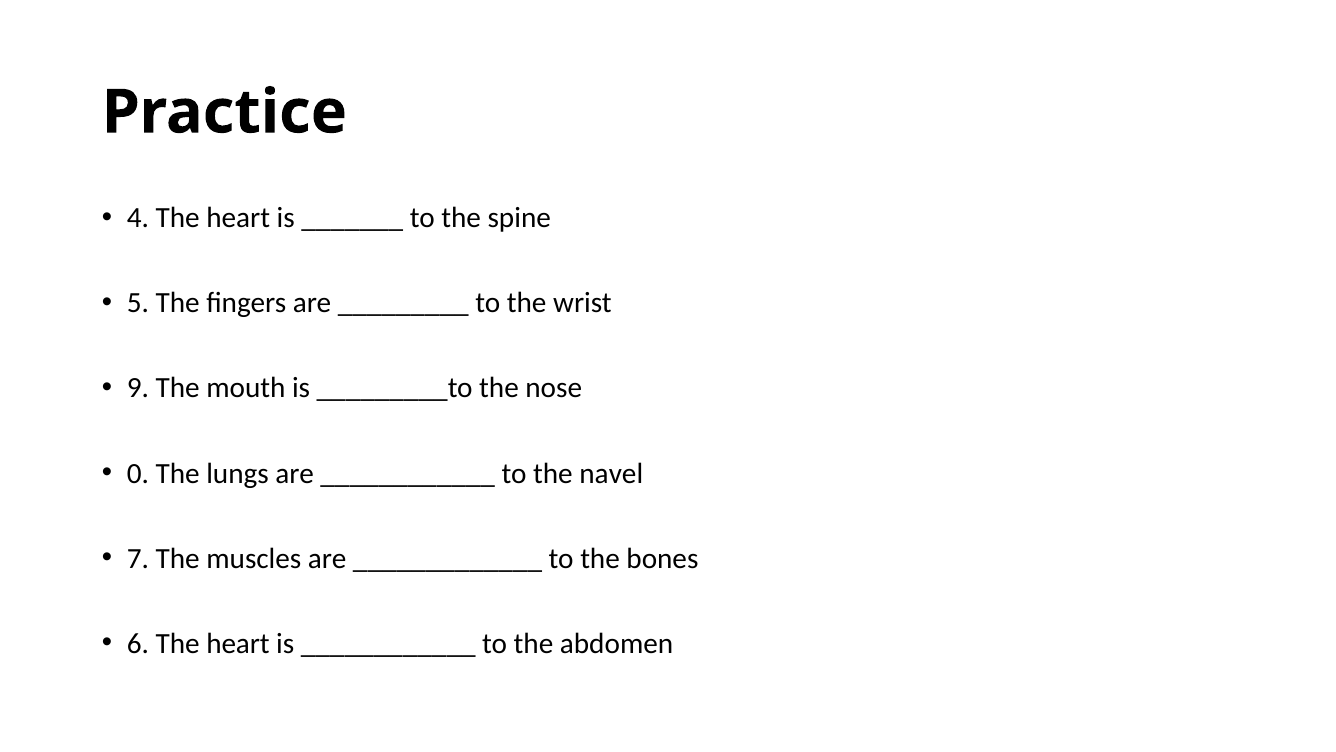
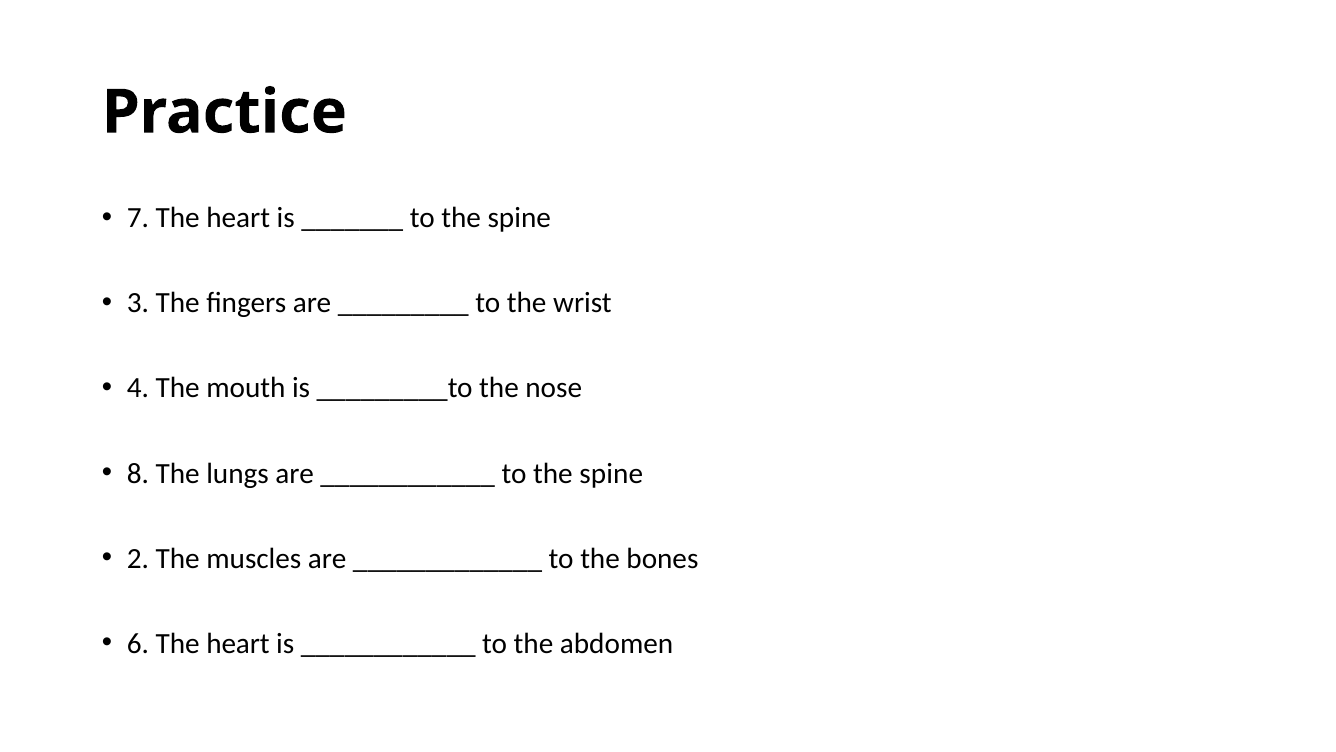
4: 4 -> 7 (138, 218)
5: 5 -> 3 (138, 303)
9: 9 -> 4 (138, 388)
0: 0 -> 8 (138, 473)
navel: navel -> spine (611, 473)
7: 7 -> 2 (138, 558)
